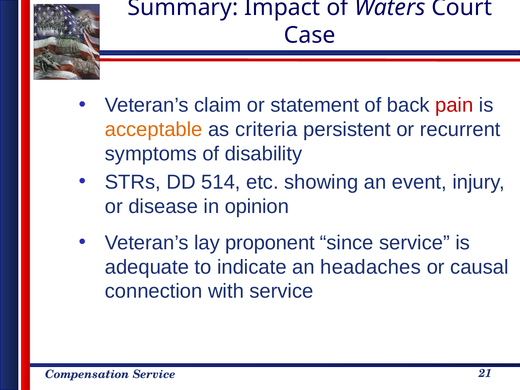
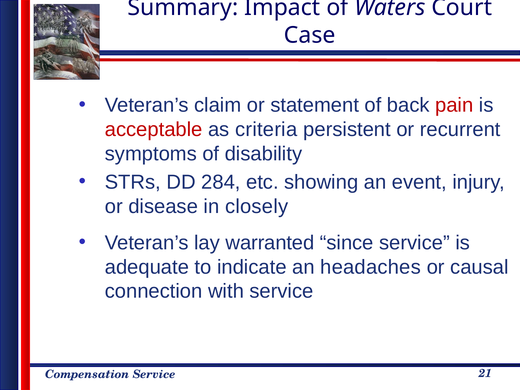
acceptable colour: orange -> red (154, 129)
514: 514 -> 284 (221, 182)
opinion: opinion -> closely (257, 206)
proponent: proponent -> warranted (270, 243)
